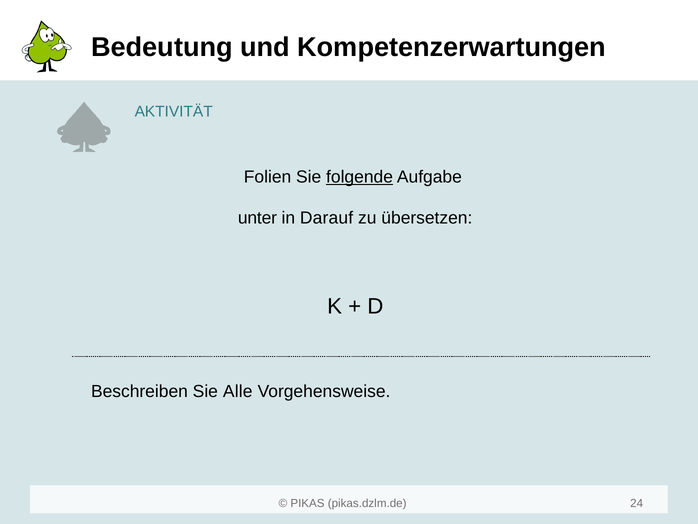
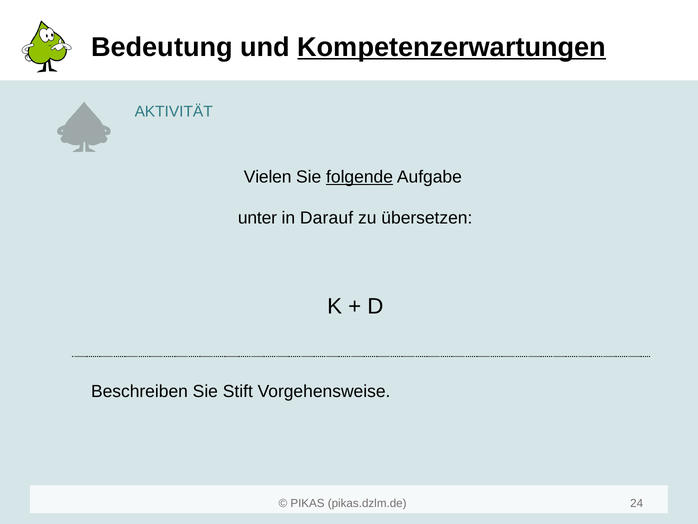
Kompetenzerwartungen underline: none -> present (452, 47)
Folien: Folien -> Vielen (268, 177)
Alle: Alle -> Stift (238, 391)
